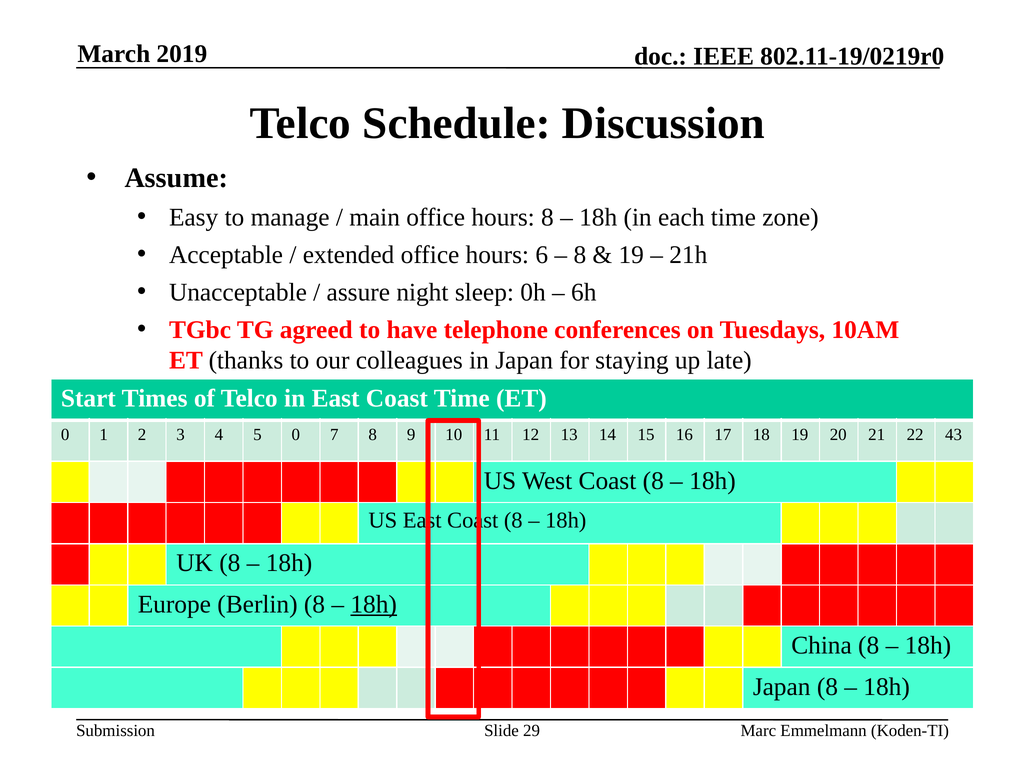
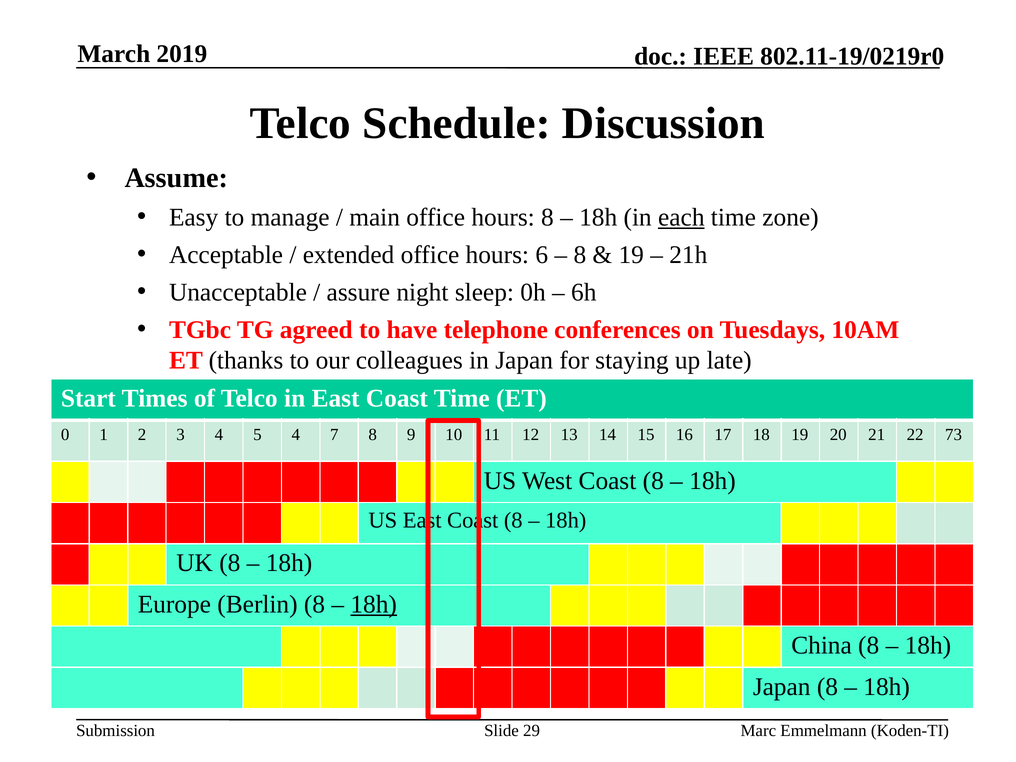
each underline: none -> present (681, 217)
5 0: 0 -> 4 (296, 435)
43: 43 -> 73 (954, 435)
